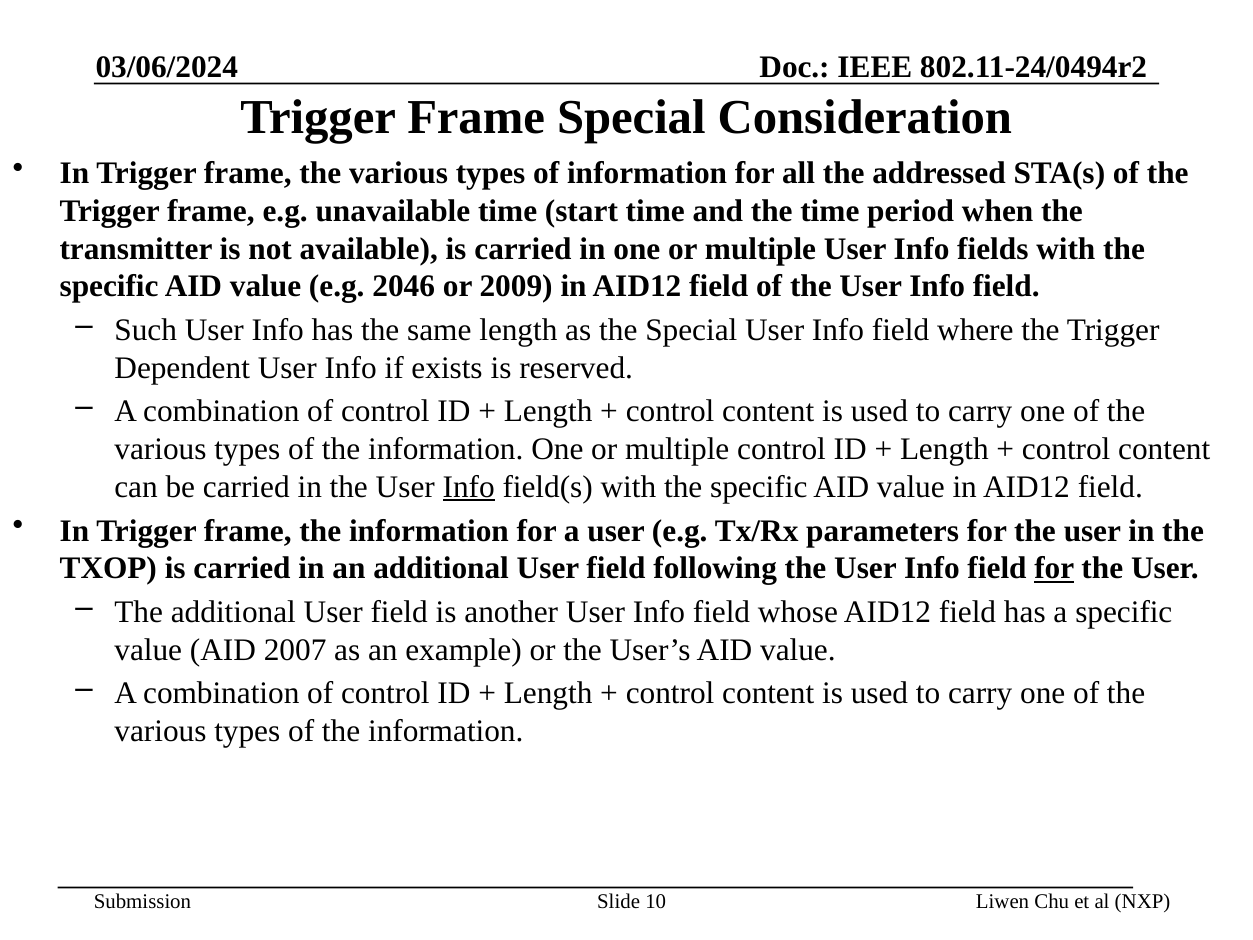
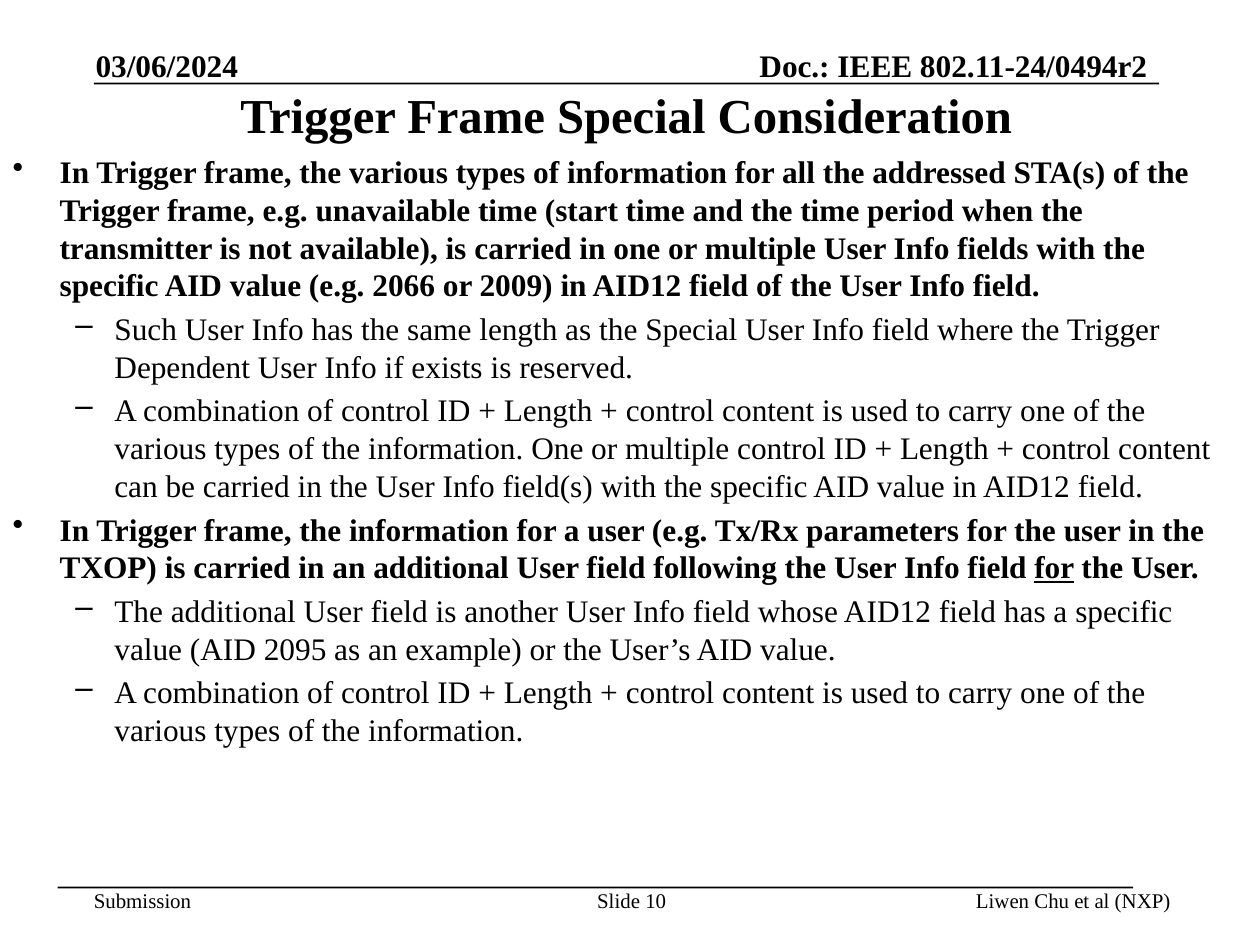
2046: 2046 -> 2066 (404, 286)
Info underline: present -> none (469, 487)
2007: 2007 -> 2095 (295, 650)
